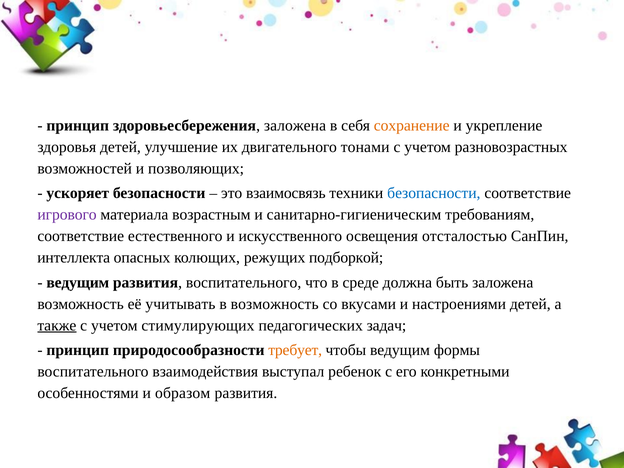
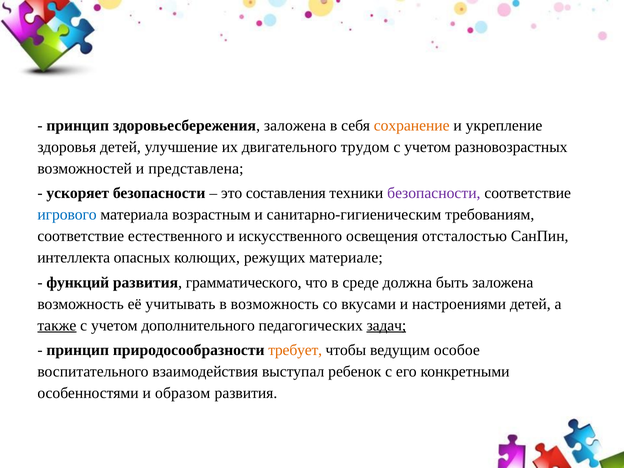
тонами: тонами -> трудом (365, 147)
позволяющих: позволяющих -> представлена (196, 169)
взаимосвязь: взаимосвязь -> составления (286, 193)
безопасности colour: blue -> purple (434, 193)
игрового colour: purple -> blue (67, 215)
подборкой: подборкой -> материале (346, 258)
ведущим: ведущим -> функций (78, 282)
развития воспитательного: воспитательного -> грамматического (244, 282)
стимулирующих: стимулирующих -> дополнительного (198, 325)
задач underline: none -> present (386, 325)
формы: формы -> особое (457, 350)
